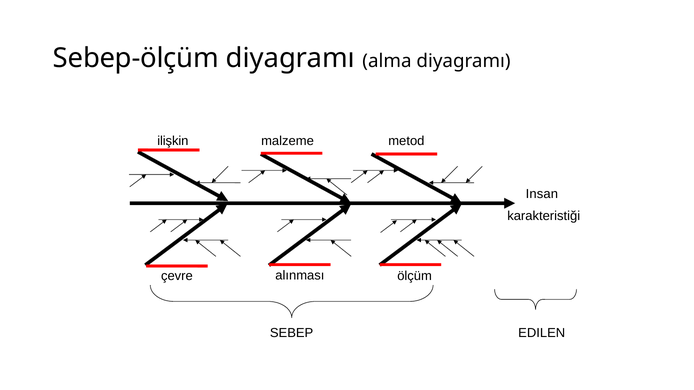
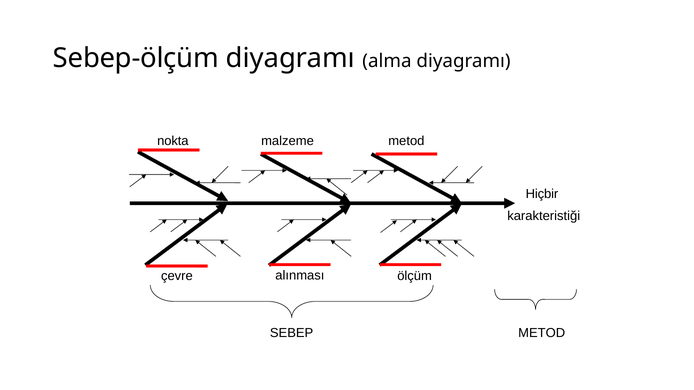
ilişkin: ilişkin -> nokta (173, 141)
Insan: Insan -> Hiçbir (542, 194)
SEBEP EDILEN: EDILEN -> METOD (542, 333)
